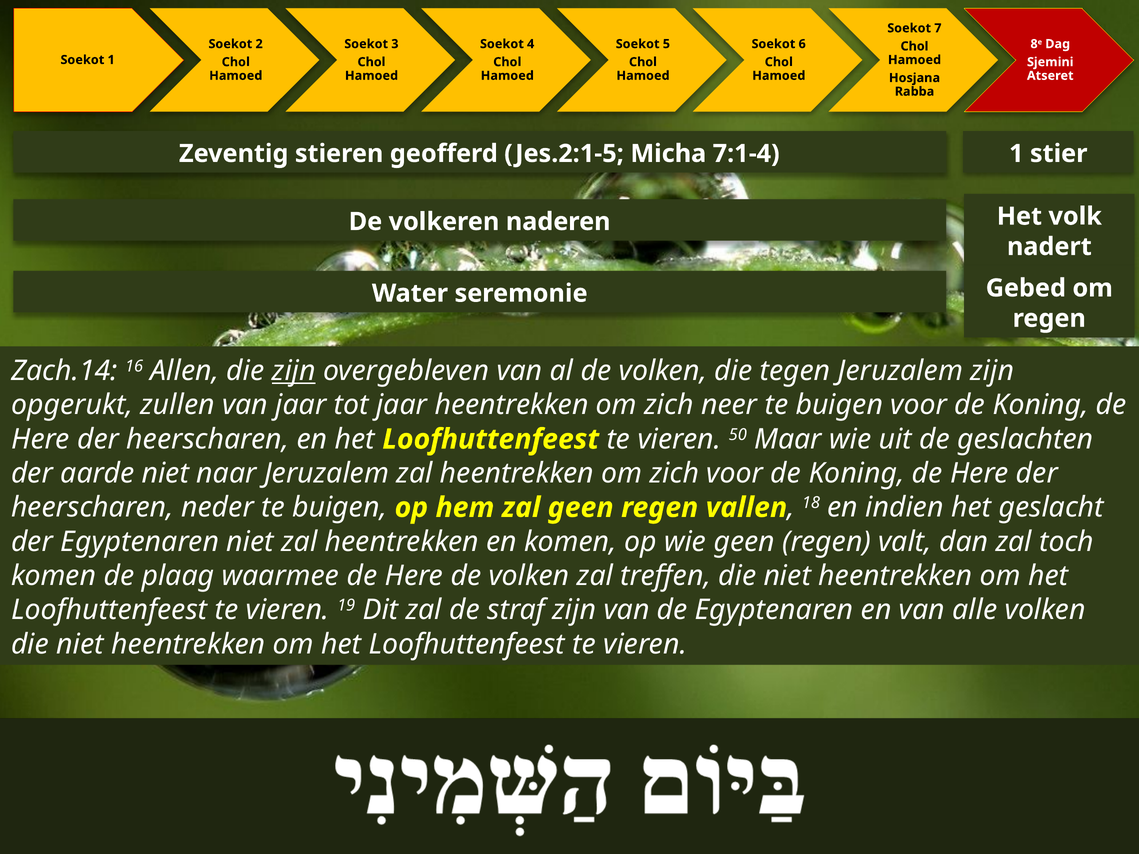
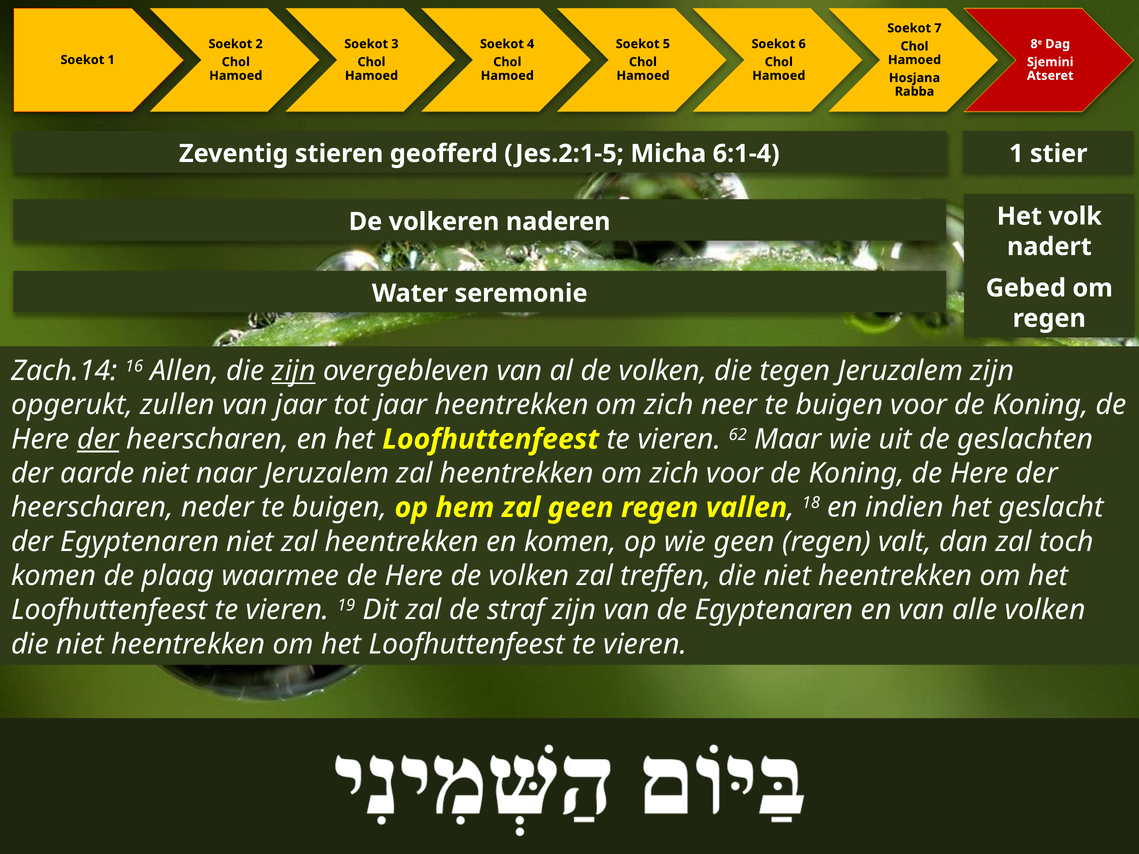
7:1-4: 7:1-4 -> 6:1-4 (746, 154)
der underline: none -> present (98, 439)
50: 50 -> 62 (738, 435)
